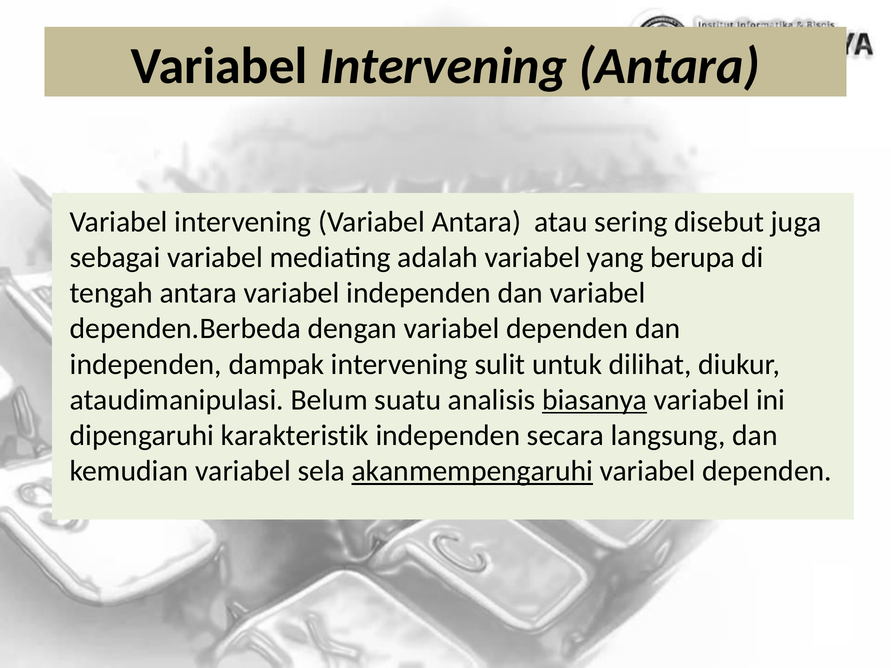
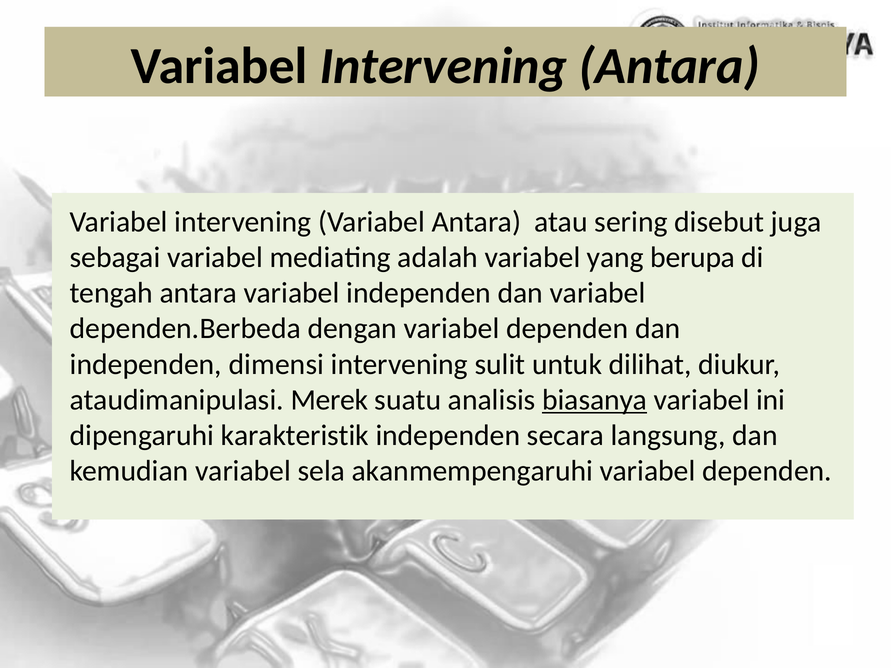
dampak: dampak -> dimensi (276, 364)
Belum: Belum -> Merek (329, 400)
akanmempengaruhi underline: present -> none (472, 471)
